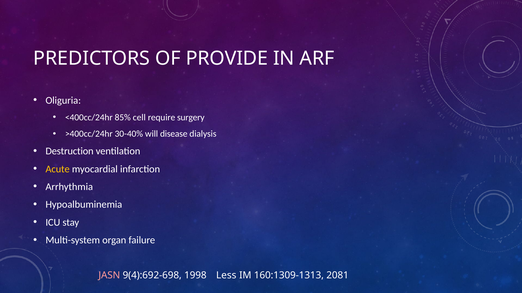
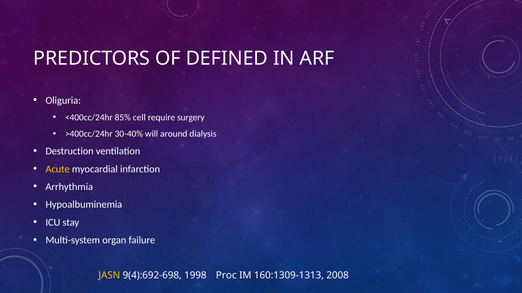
PROVIDE: PROVIDE -> DEFINED (227, 59)
disease: disease -> around (174, 134)
JASN colour: pink -> yellow (109, 276)
Less: Less -> Proc (226, 276)
2081: 2081 -> 2008 (338, 276)
